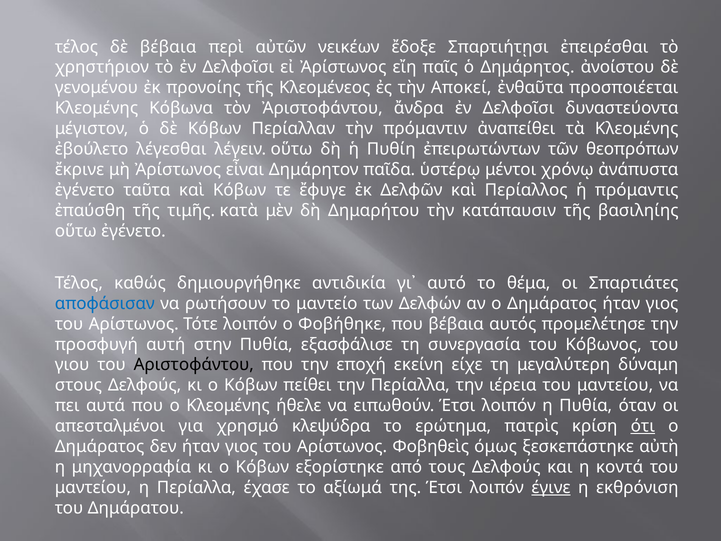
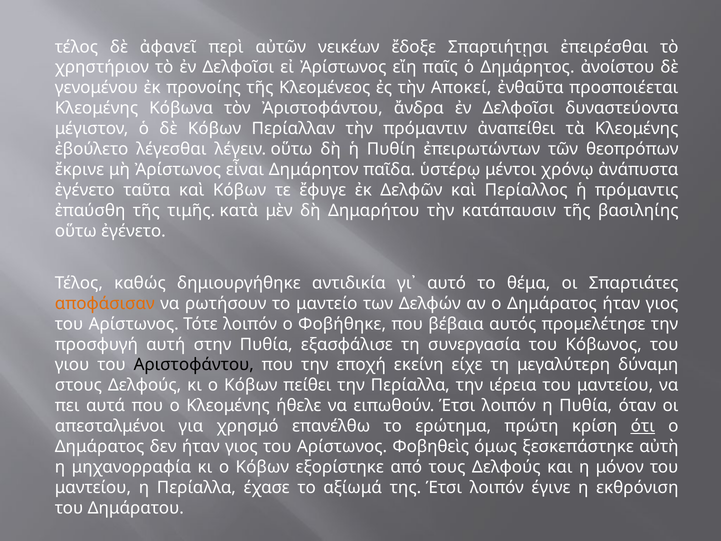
δὲ βέβαια: βέβαια -> ἀφανεῖ (168, 47)
αποφάσισαν colour: blue -> orange (105, 303)
κλεψύδρα: κλεψύδρα -> επανέλθω (331, 426)
πατρὶς: πατρὶς -> πρώτη (531, 426)
κοντά: κοντά -> μόνον (620, 467)
έγινε underline: present -> none (551, 487)
